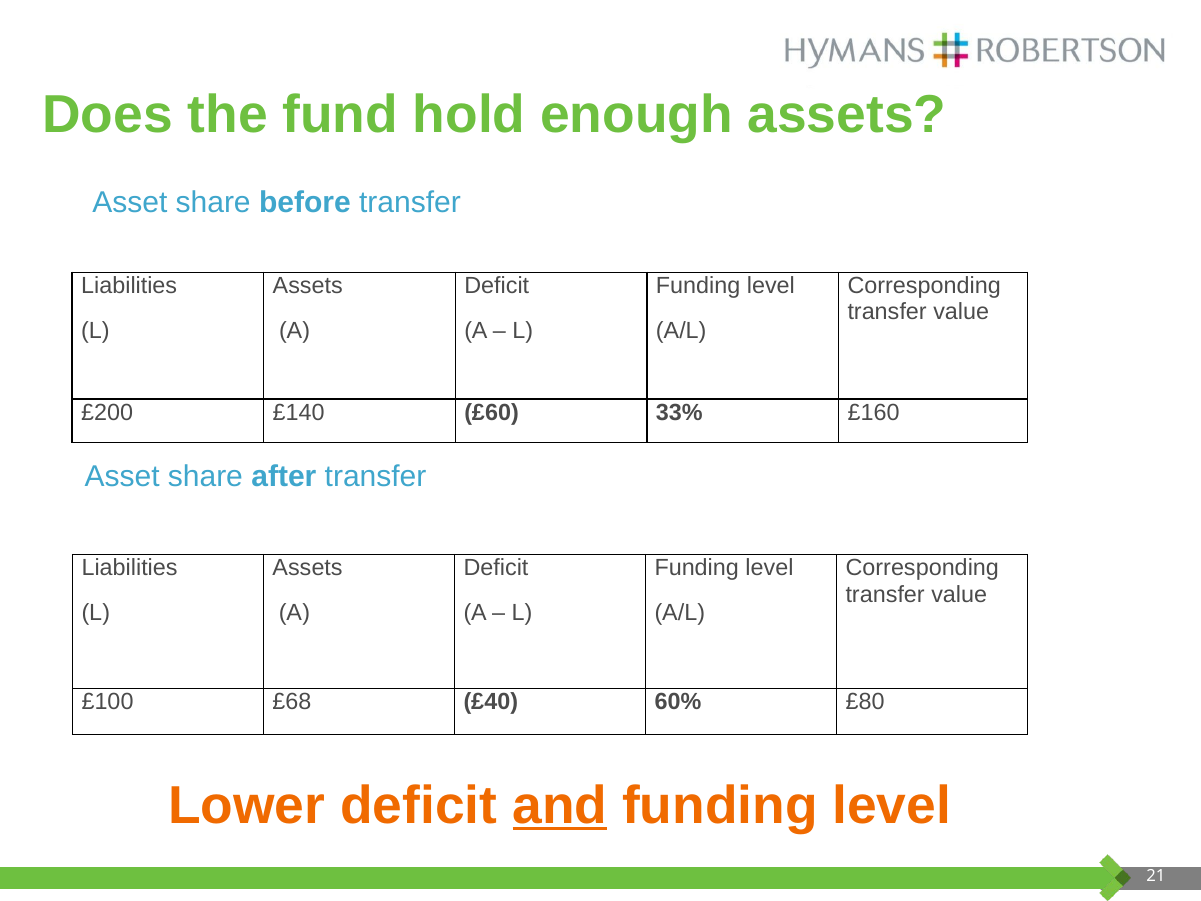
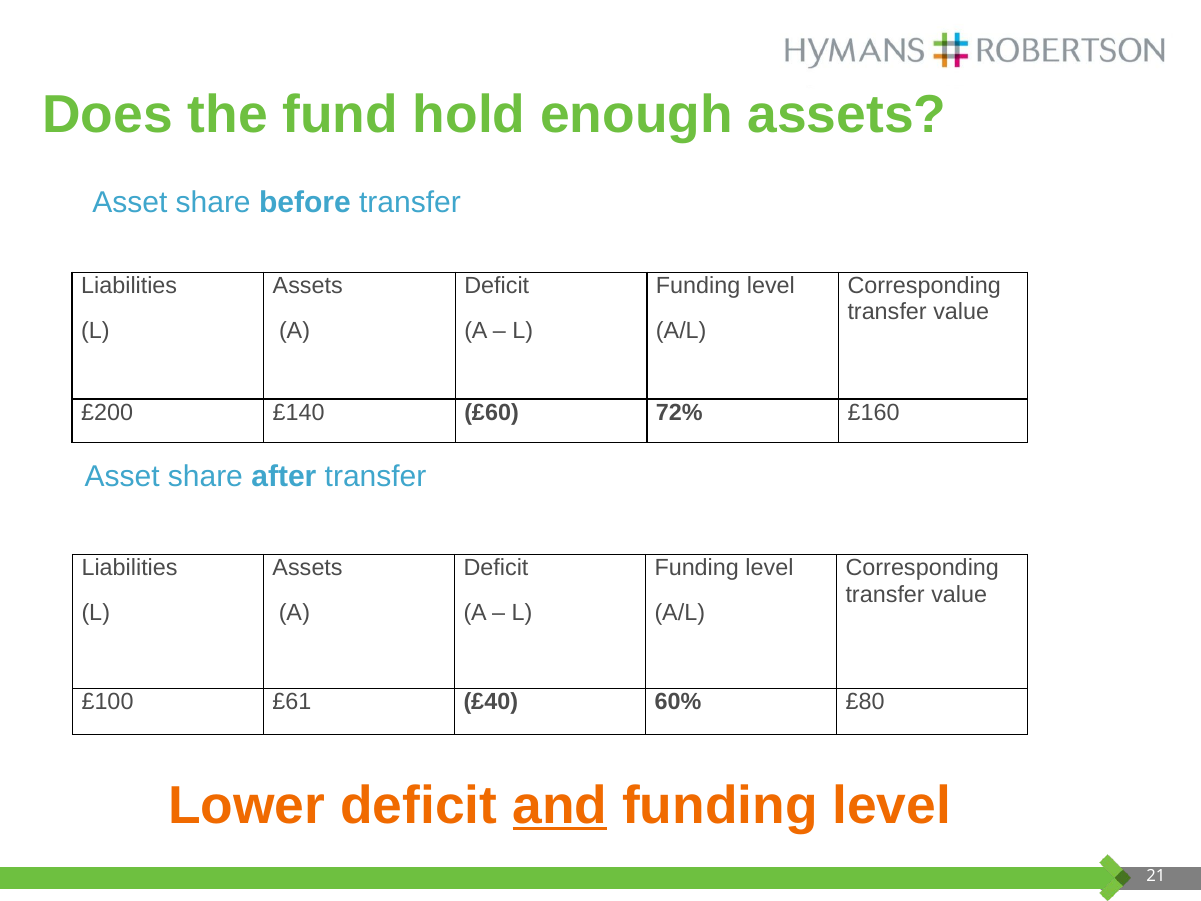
33%: 33% -> 72% (679, 413)
£68: £68 -> £61 (292, 702)
